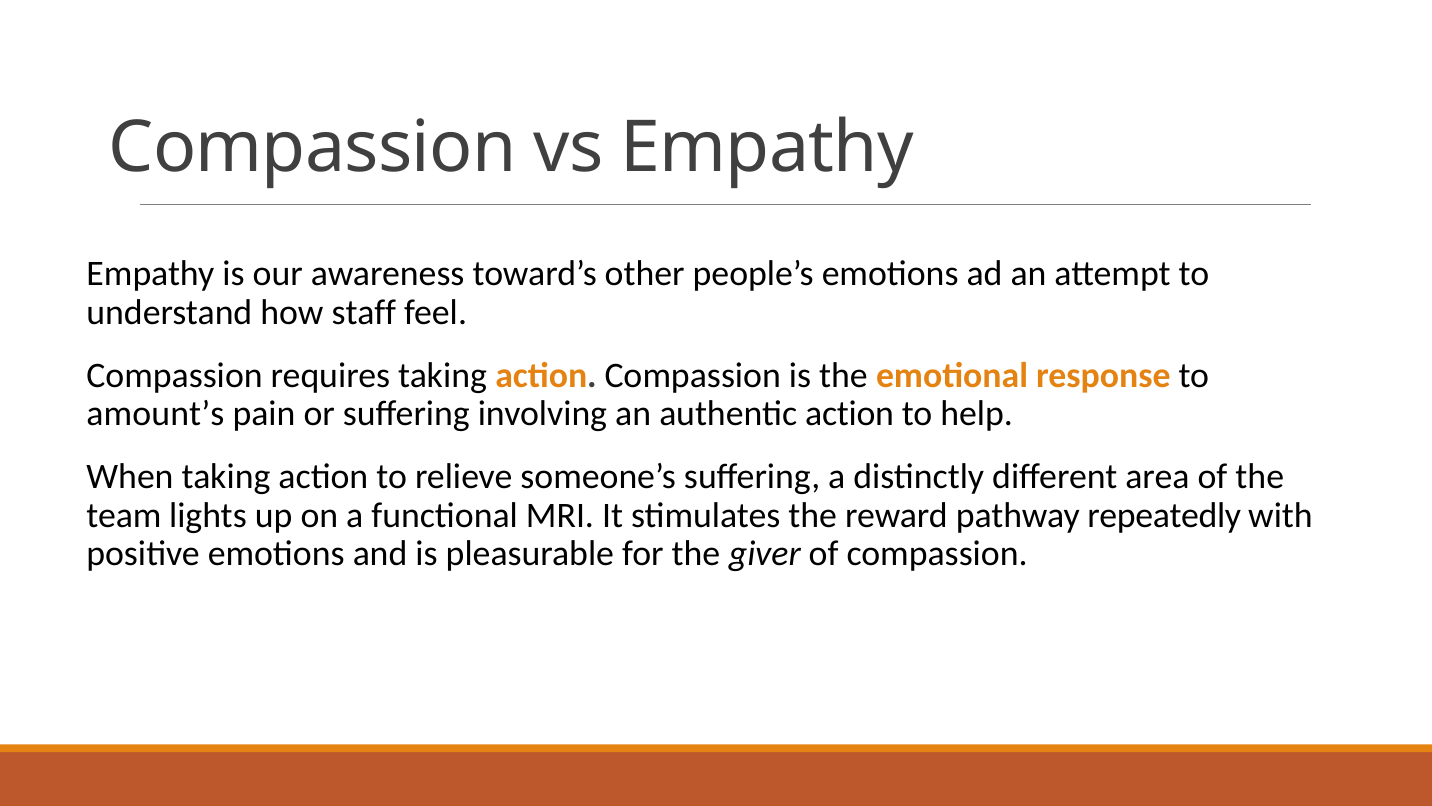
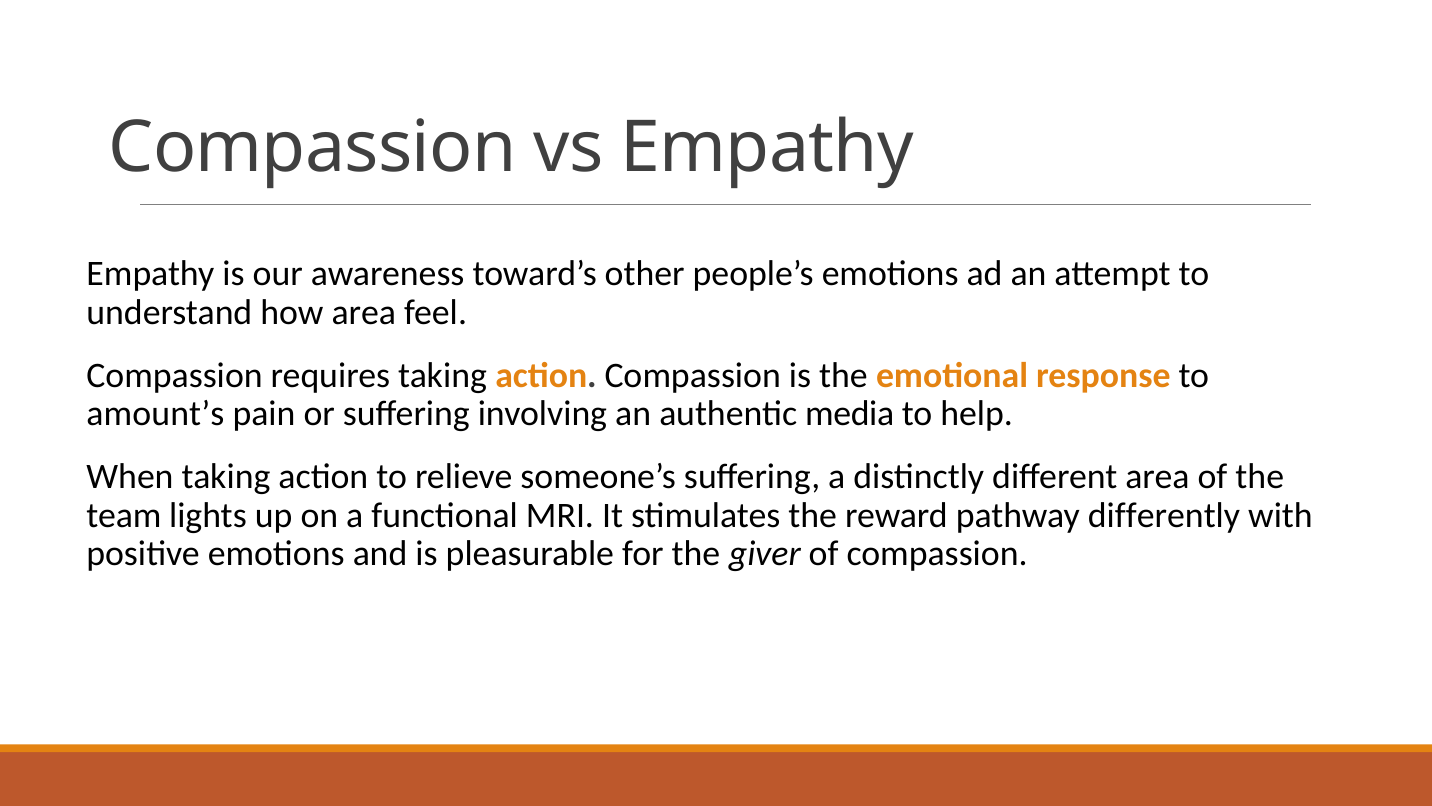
how staff: staff -> area (364, 313)
authentic action: action -> media (850, 414)
repeatedly: repeatedly -> differently (1164, 515)
